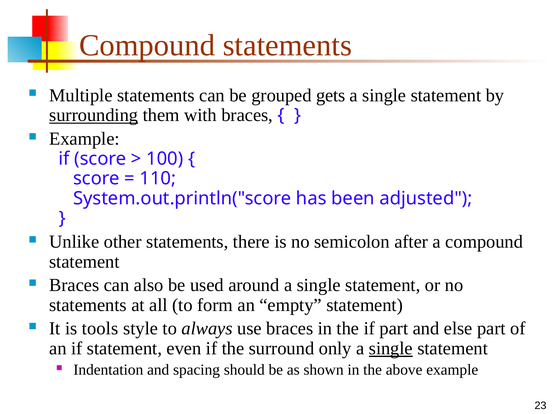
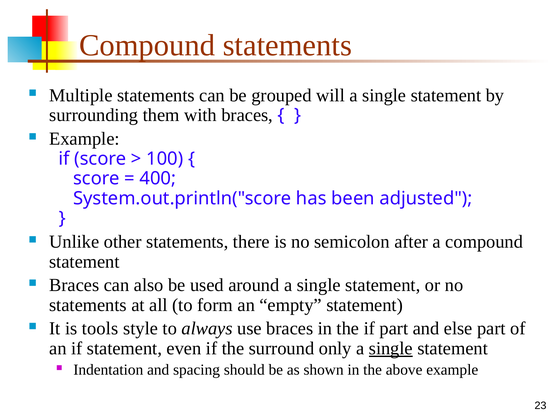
gets: gets -> will (331, 95)
surrounding underline: present -> none (94, 115)
110: 110 -> 400 (158, 179)
